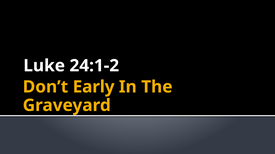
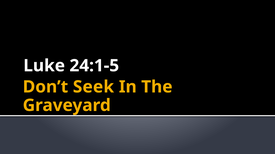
24:1-2: 24:1-2 -> 24:1-5 (94, 66)
Early: Early -> Seek (93, 87)
